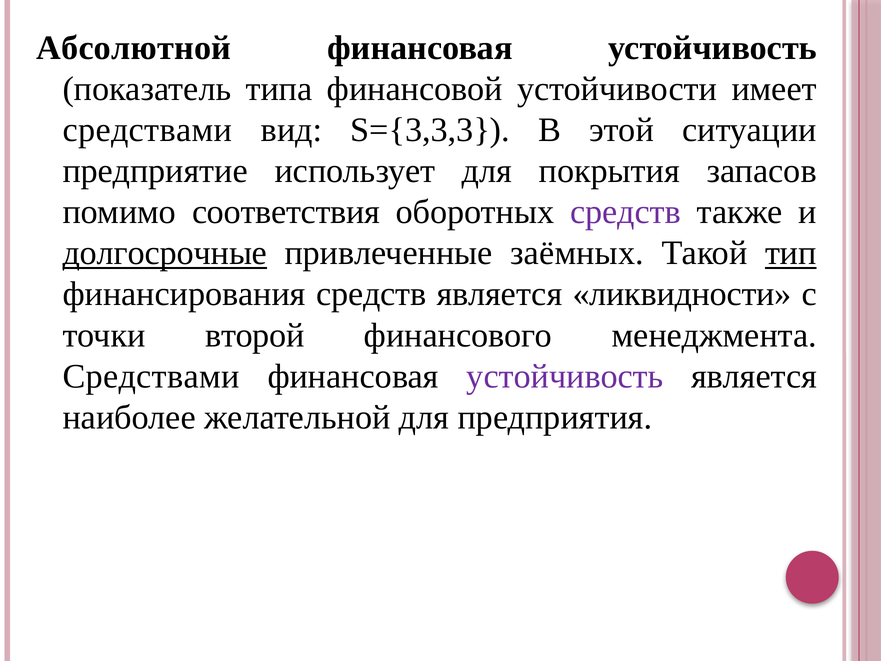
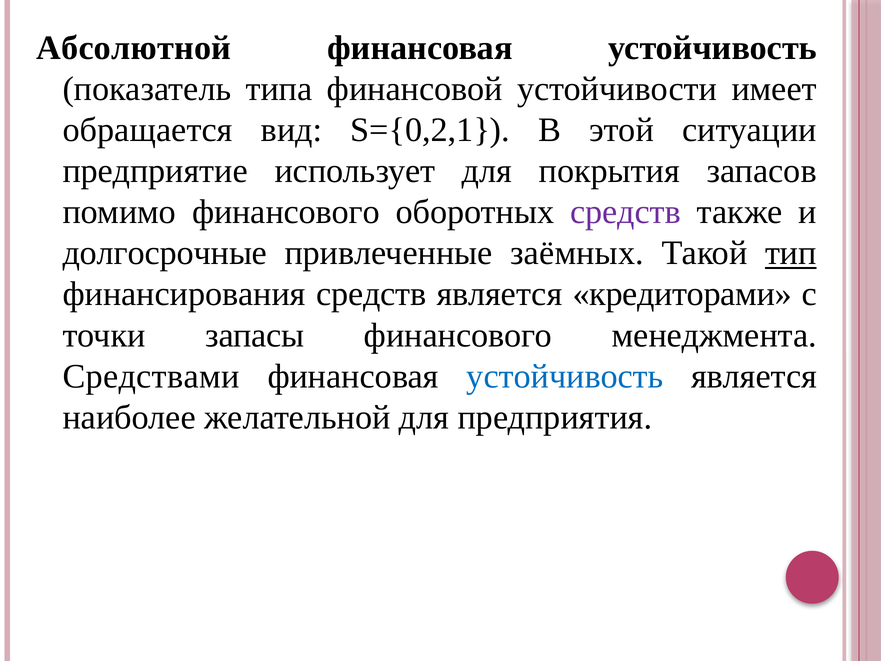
средствами: средствами -> обращается (148, 130)
S={3,3,3: S={3,3,3 -> S={0,2,1 (430, 130)
помимо соответствия: соответствия -> финансового (286, 212)
долгосрочные underline: present -> none (165, 253)
ликвидности: ликвидности -> кредиторами (682, 294)
второй: второй -> запасы (255, 335)
устойчивость colour: purple -> blue (565, 376)
